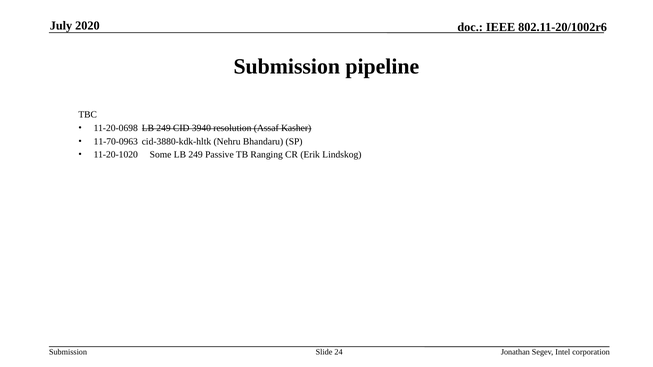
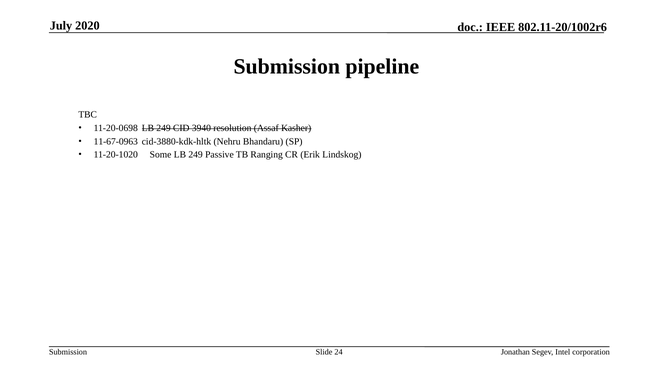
11-70-0963: 11-70-0963 -> 11-67-0963 (116, 142)
